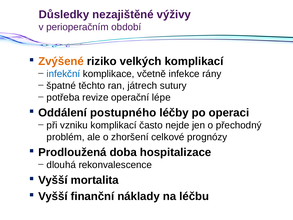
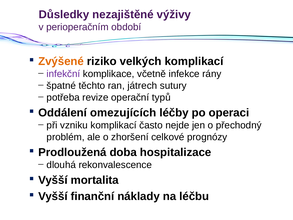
infekční colour: blue -> purple (63, 74)
lépe: lépe -> typů (161, 97)
postupného: postupného -> omezujících (123, 113)
